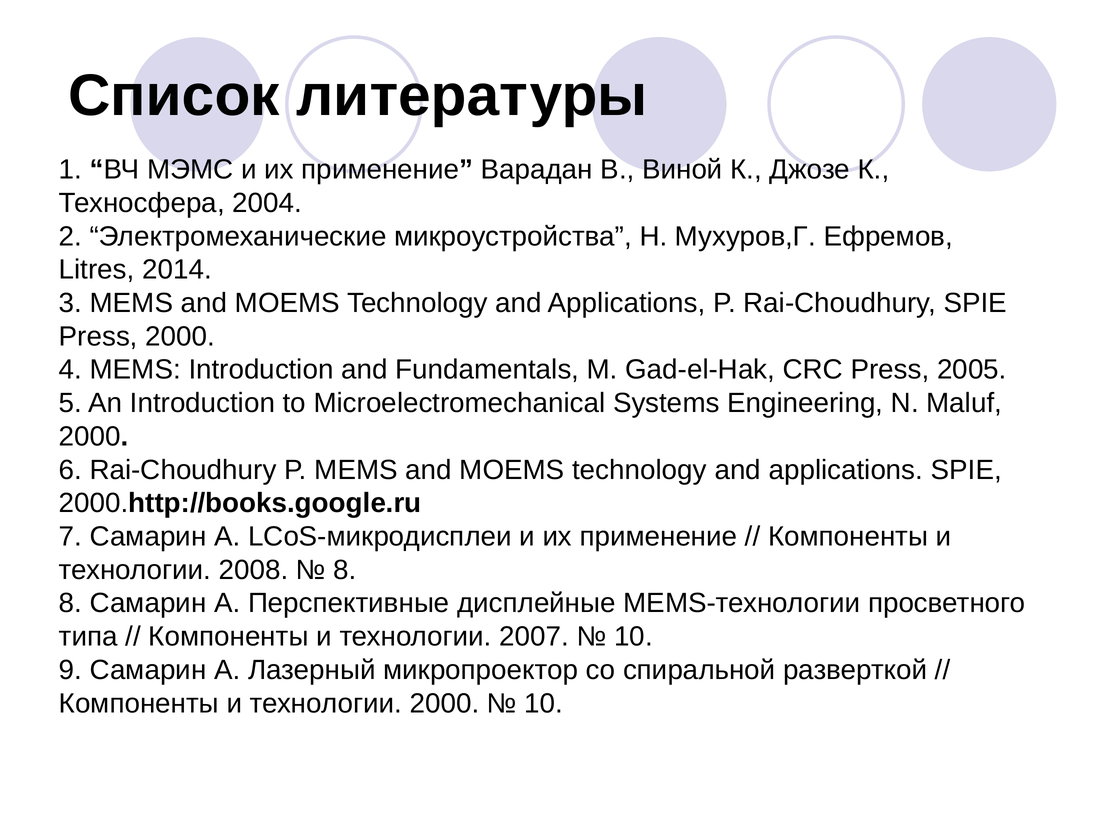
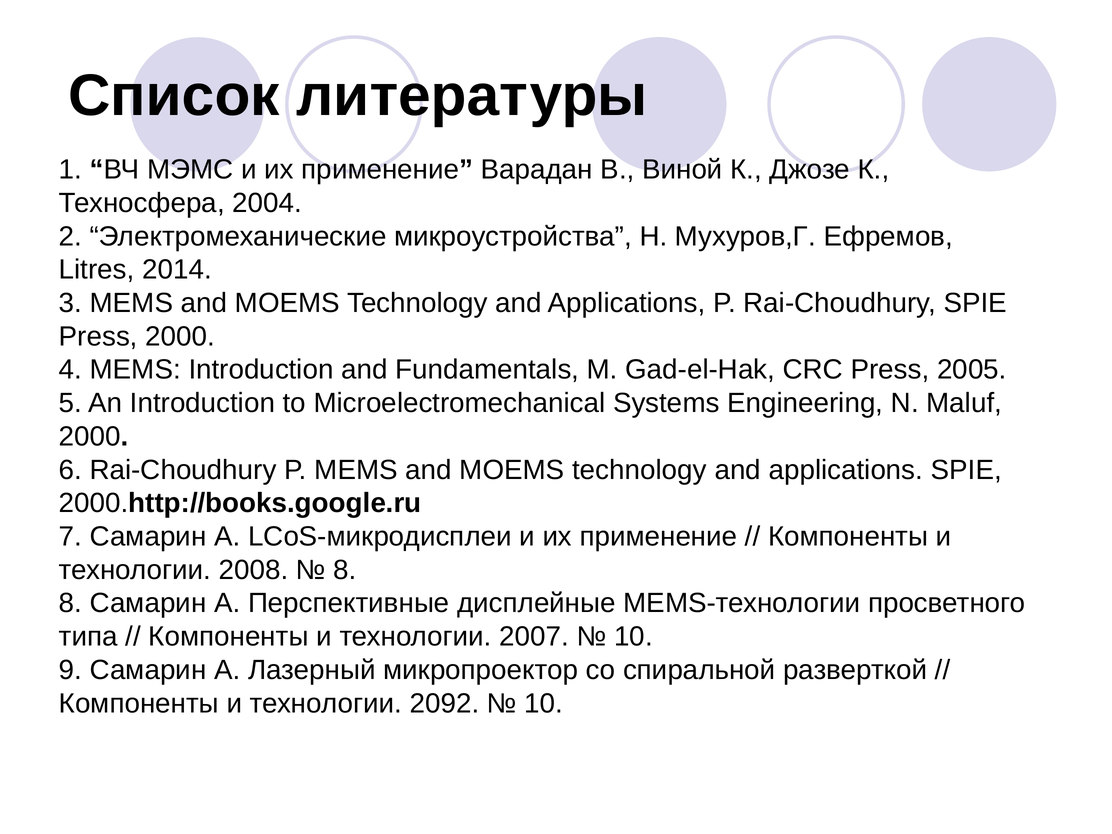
технологии 2000: 2000 -> 2092 (444, 703)
